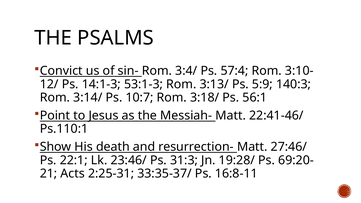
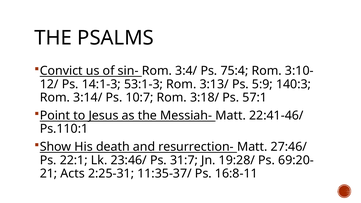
57:4: 57:4 -> 75:4 (234, 71)
56:1: 56:1 -> 57:1 (255, 98)
31:3: 31:3 -> 31:7 (184, 160)
33:35-37/: 33:35-37/ -> 11:35-37/ (165, 174)
